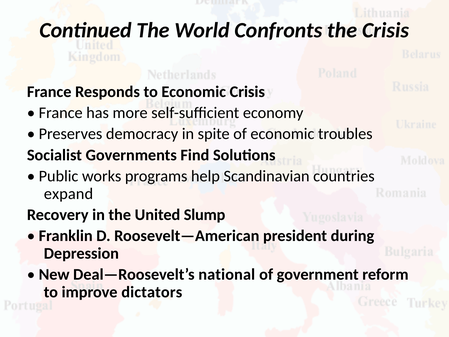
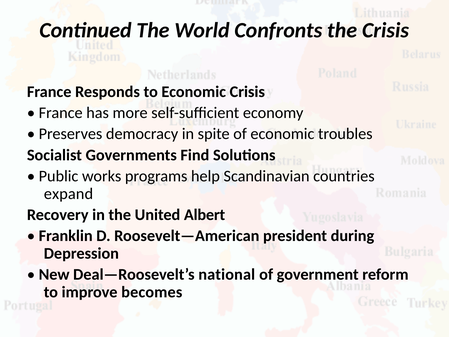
Slump: Slump -> Albert (205, 215)
dictators: dictators -> becomes (152, 292)
